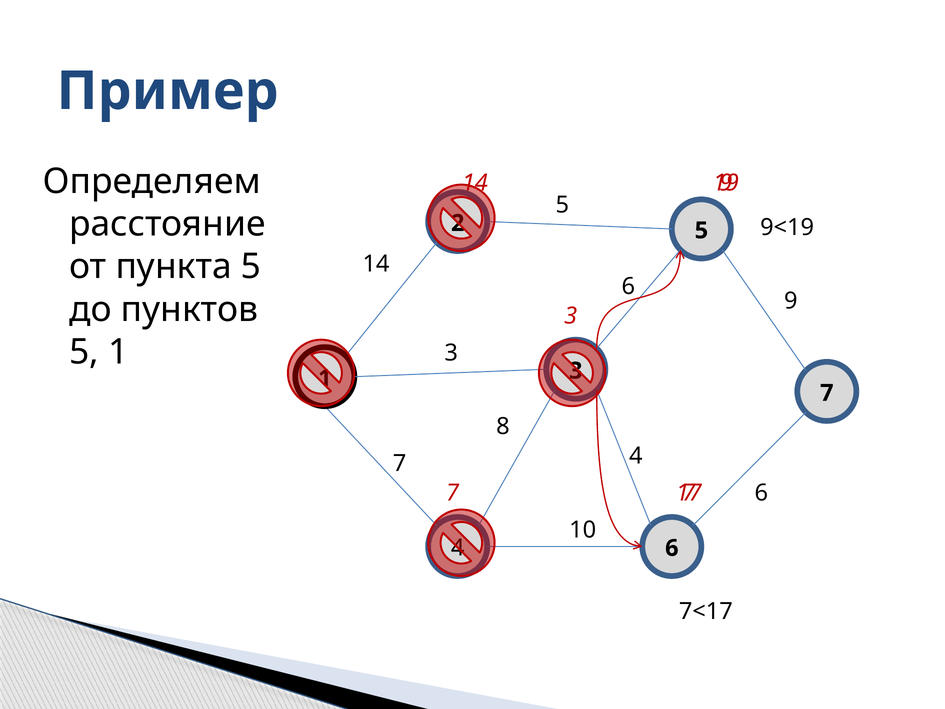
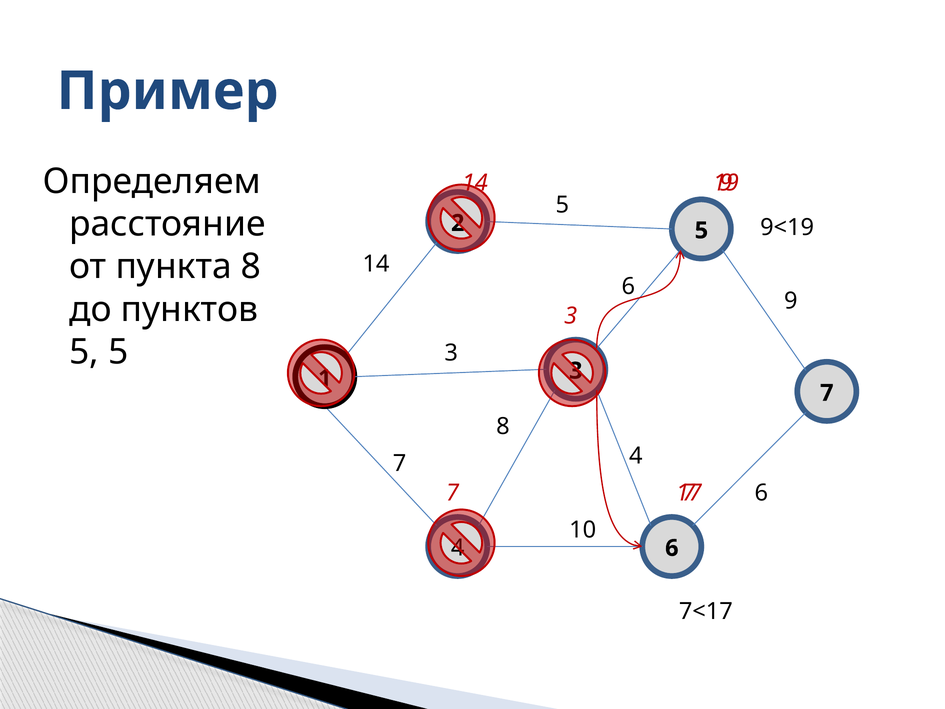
пункта 5: 5 -> 8 (251, 267)
5 1: 1 -> 5 (118, 352)
